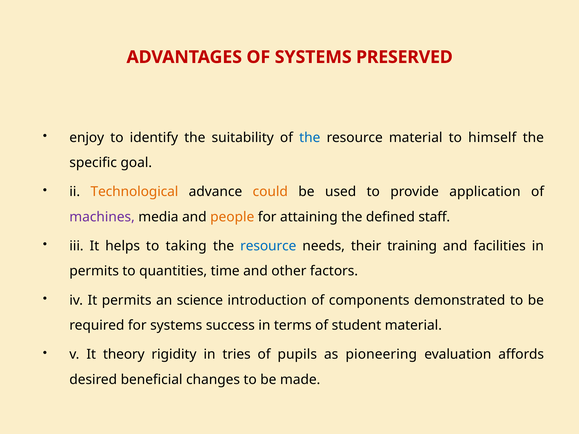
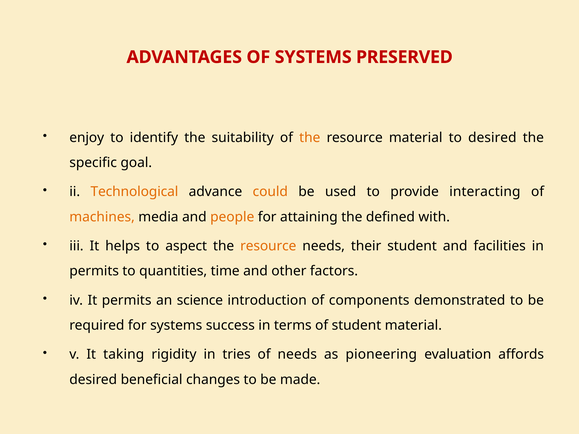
the colour: blue -> orange (310, 138)
to himself: himself -> desired (492, 138)
application: application -> interacting (485, 192)
machines colour: purple -> orange (102, 217)
staff: staff -> with (434, 217)
taking: taking -> aspect (186, 246)
resource colour: blue -> orange (268, 246)
their training: training -> student (412, 246)
theory: theory -> taking (124, 355)
of pupils: pupils -> needs (297, 355)
